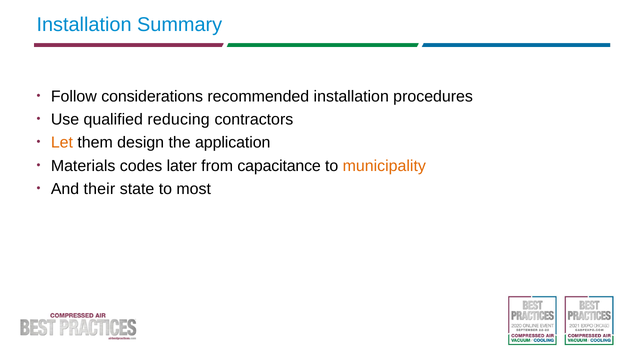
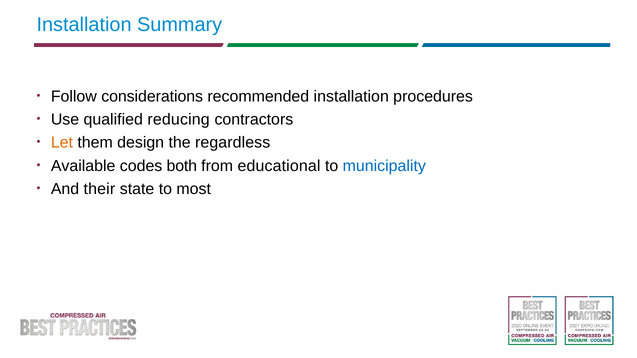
application: application -> regardless (233, 143)
Materials: Materials -> Available (83, 166)
later: later -> both (182, 166)
capacitance: capacitance -> educational (279, 166)
municipality colour: orange -> blue (384, 166)
